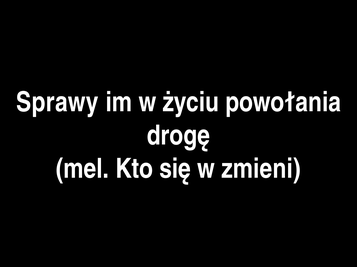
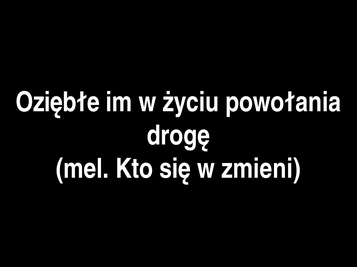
Sprawy: Sprawy -> Oziębłe (58, 102)
